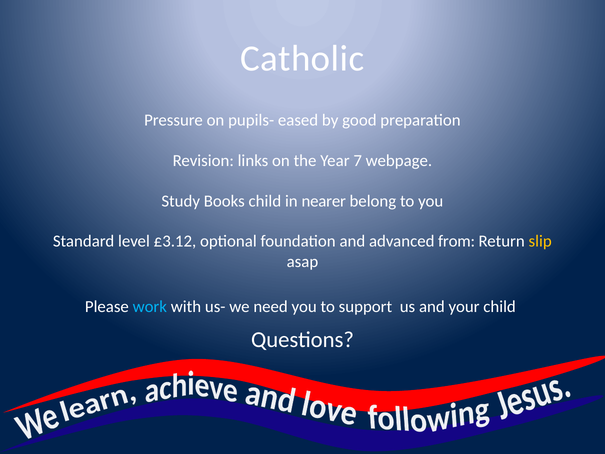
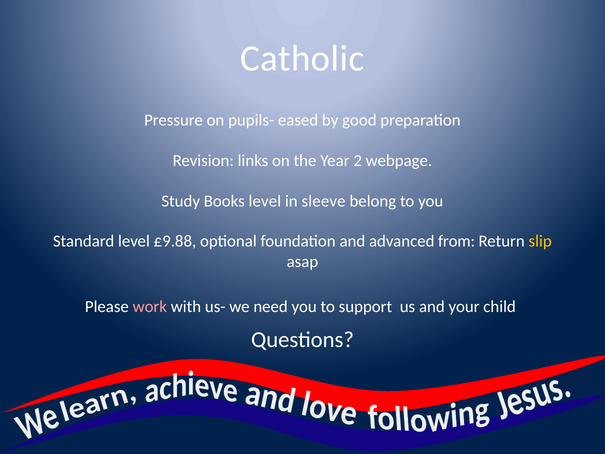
7: 7 -> 2 (358, 161)
Books child: child -> level (265, 201)
nearer: nearer -> sleeve (324, 201)
£3.12: £3.12 -> £9.88 (175, 241)
work colour: light blue -> pink (150, 306)
